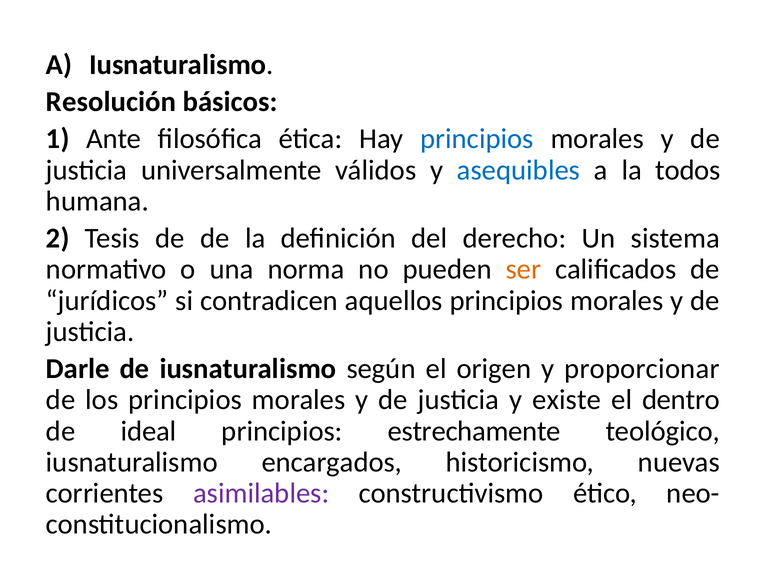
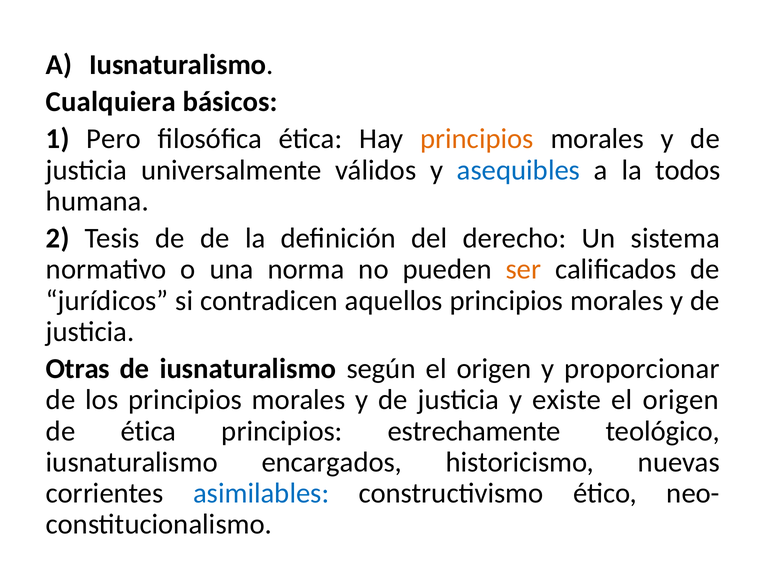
Resolución: Resolución -> Cualquiera (111, 102)
Ante: Ante -> Pero (114, 139)
principios colour: blue -> orange (477, 139)
Darle: Darle -> Otras (78, 369)
dentro: dentro -> origen (681, 400)
de ideal: ideal -> ética (149, 431)
asimilables colour: purple -> blue (261, 493)
